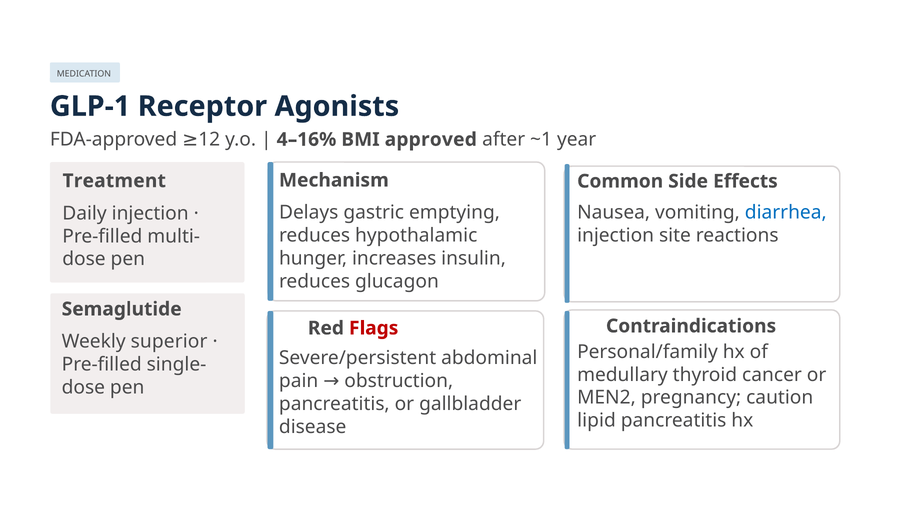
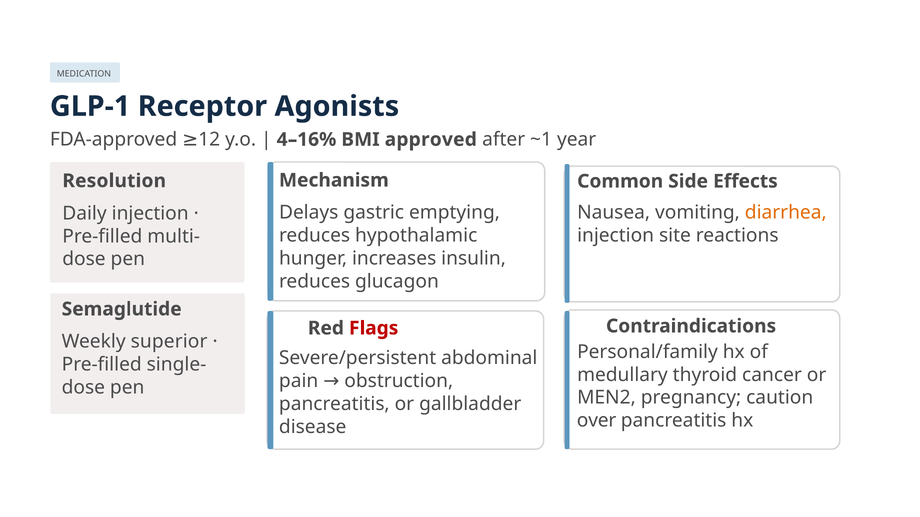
Treatment: Treatment -> Resolution (114, 181)
diarrhea colour: blue -> orange (786, 213)
lipid: lipid -> over (597, 421)
